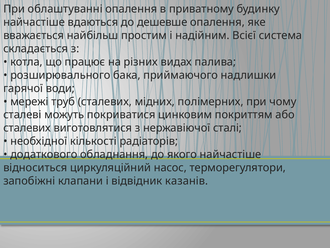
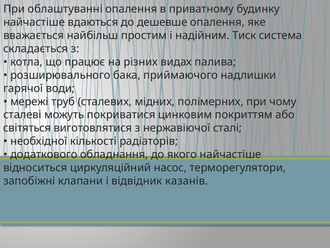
Всієї: Всієї -> Тиск (244, 35)
сталевих: сталевих -> світяться (27, 128)
